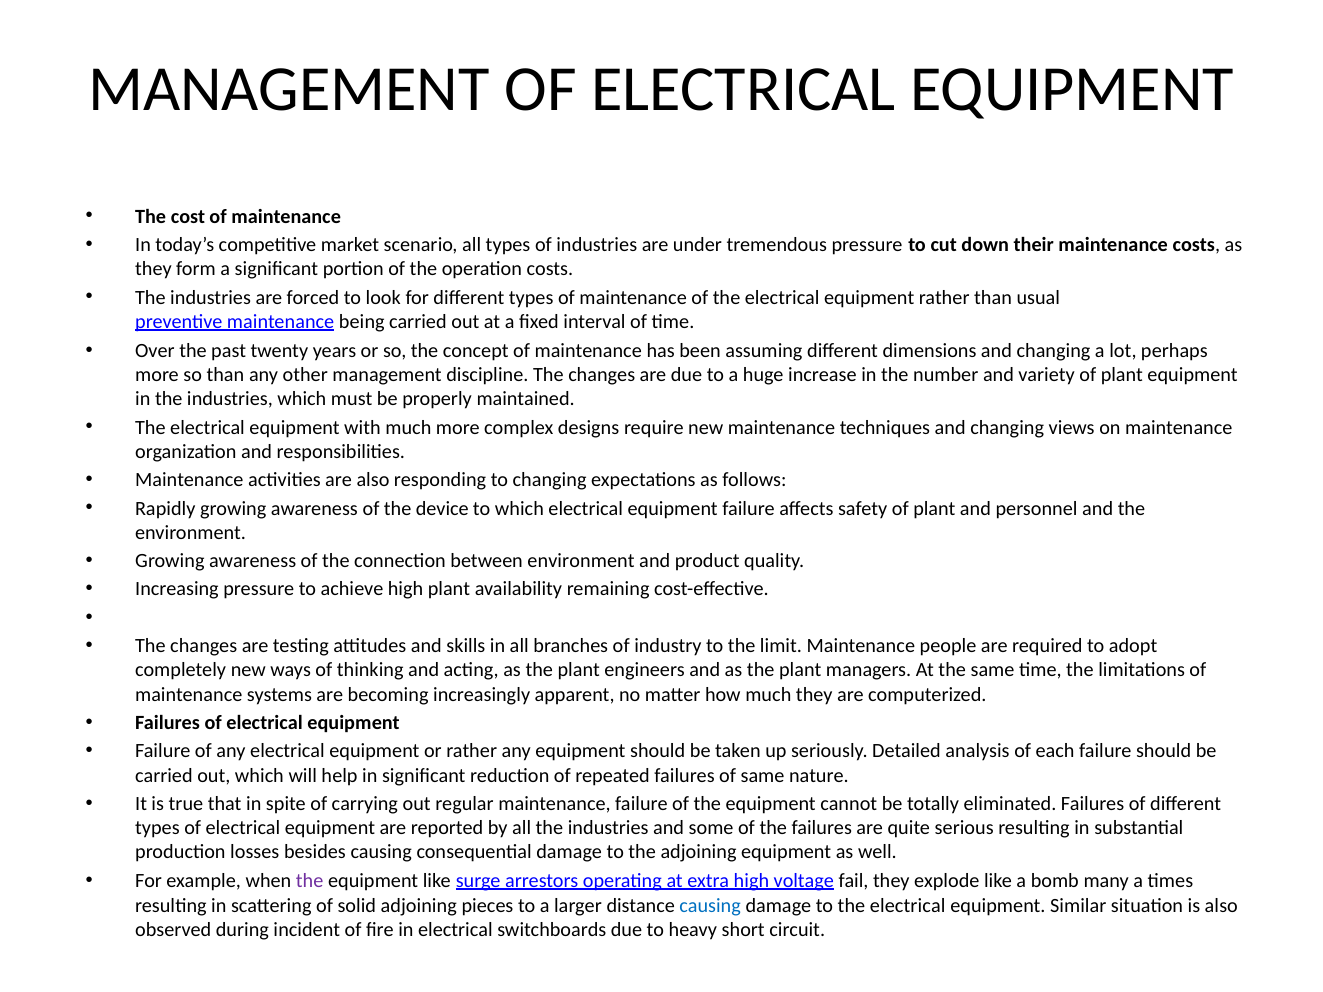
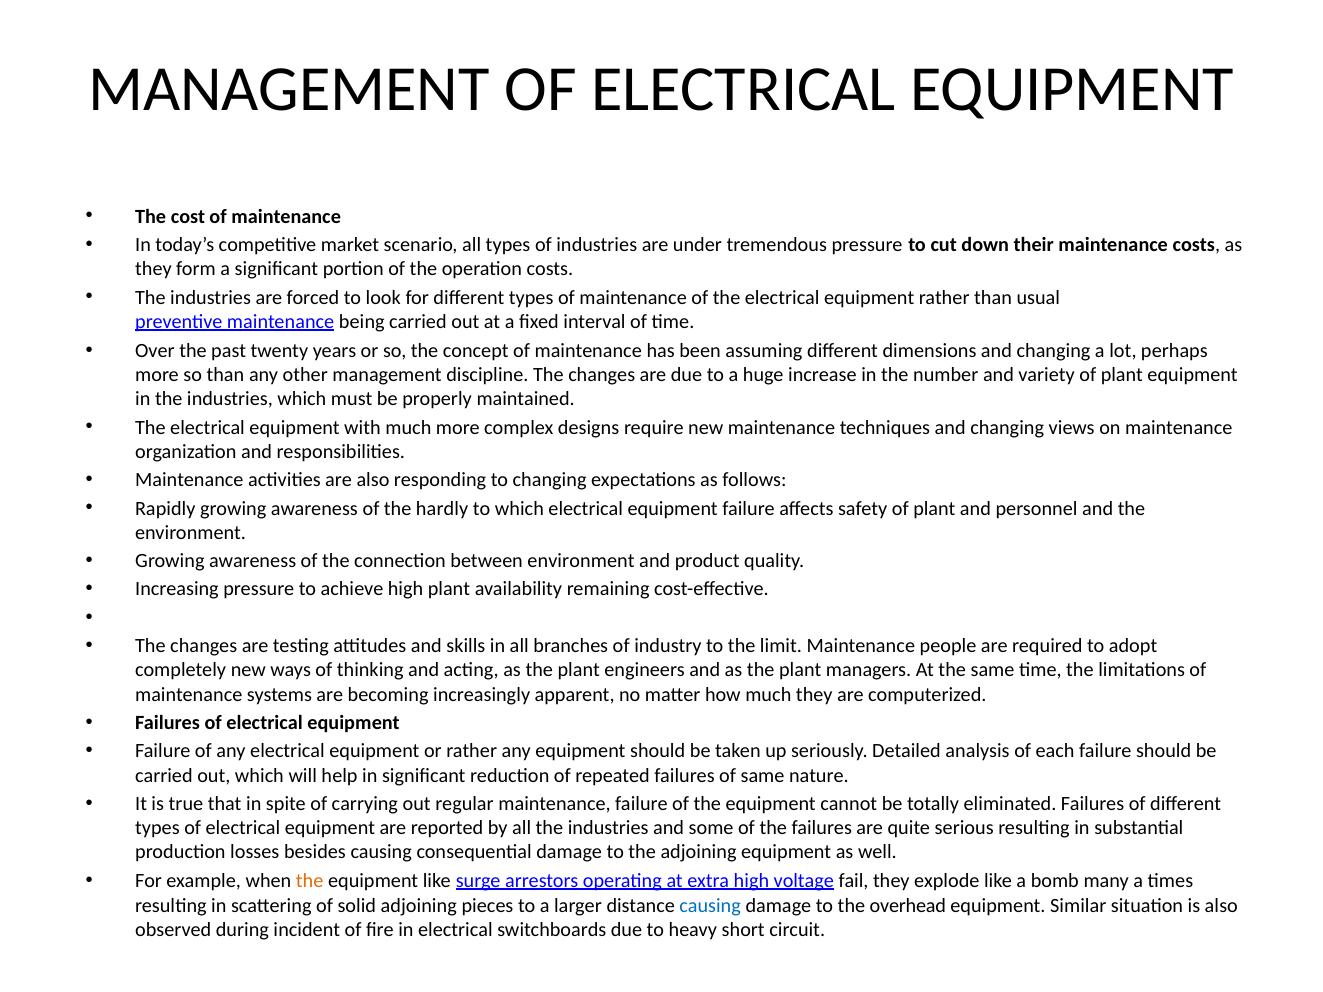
device: device -> hardly (442, 509)
the colour: purple -> orange (310, 881)
to the electrical: electrical -> overhead (908, 906)
